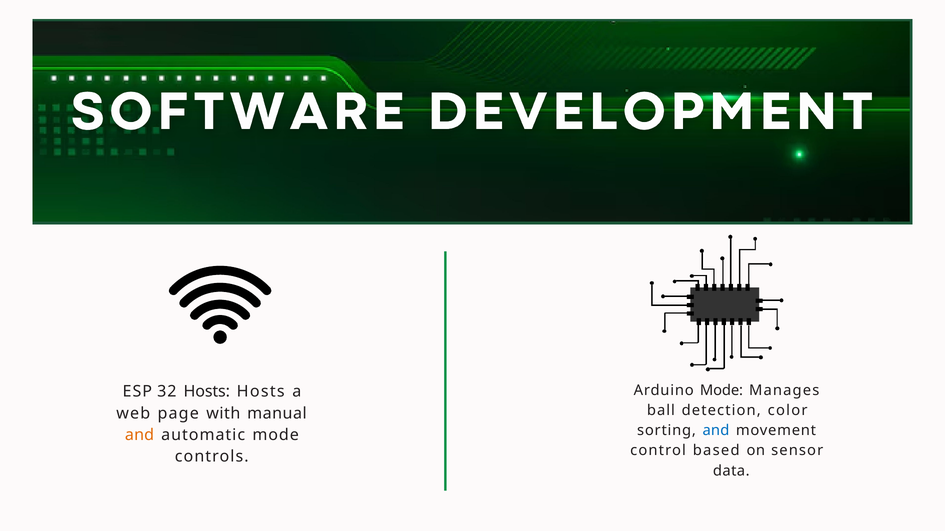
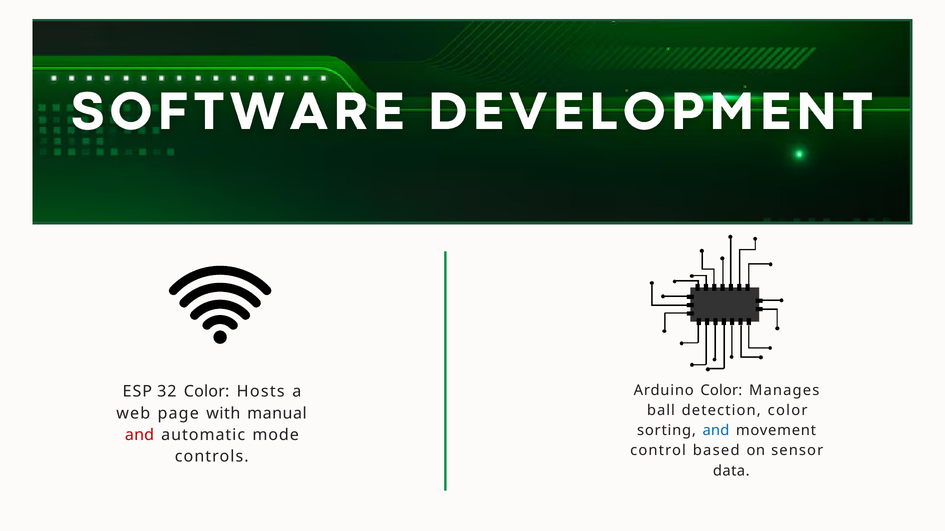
Arduino Mode: Mode -> Color (721, 391)
32 Hosts: Hosts -> Color (207, 392)
and colour: orange -> red (140, 435)
